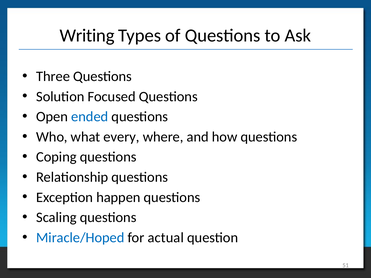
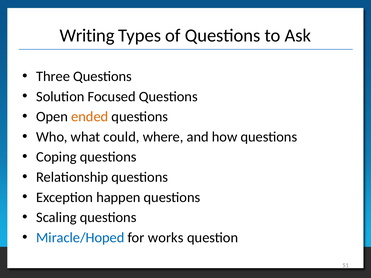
ended colour: blue -> orange (90, 117)
every: every -> could (121, 137)
actual: actual -> works (166, 238)
